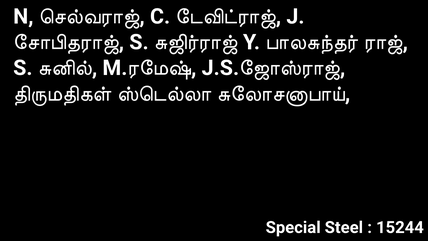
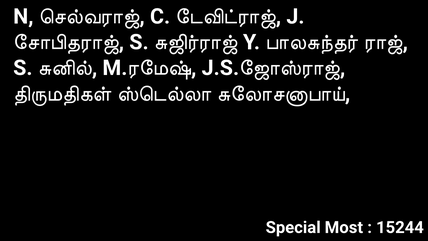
Steel: Steel -> Most (344, 227)
